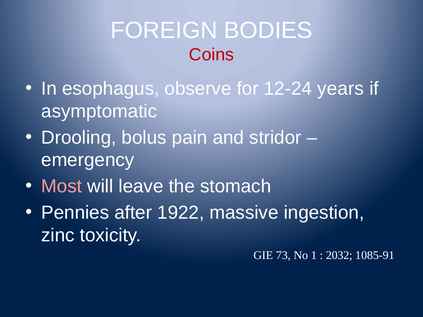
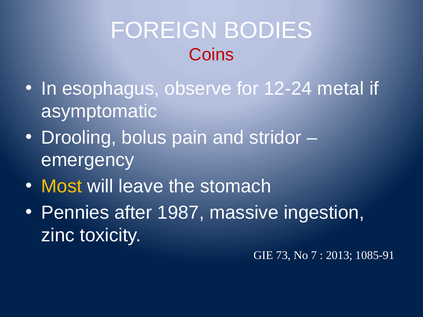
years: years -> metal (341, 89)
Most colour: pink -> yellow (62, 187)
1922: 1922 -> 1987 (181, 213)
1: 1 -> 7 (314, 256)
2032: 2032 -> 2013 (339, 256)
